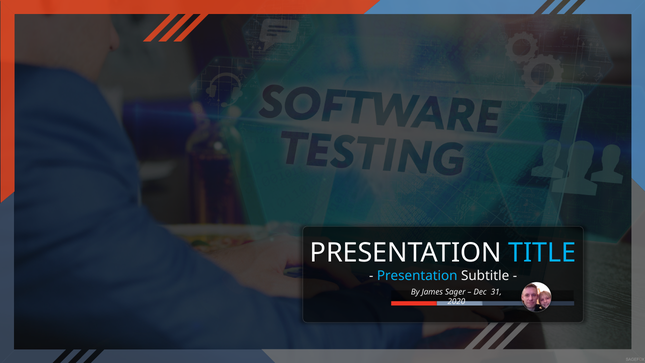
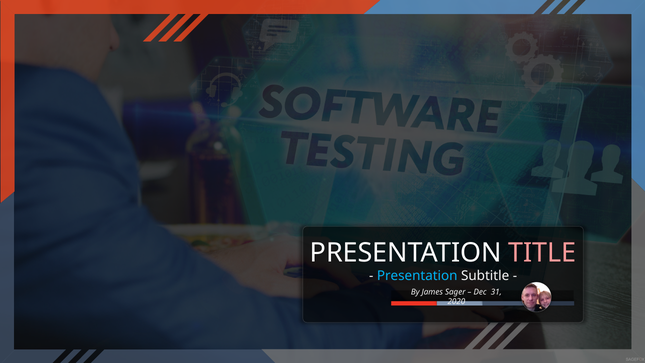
TITLE colour: light blue -> pink (542, 253)
